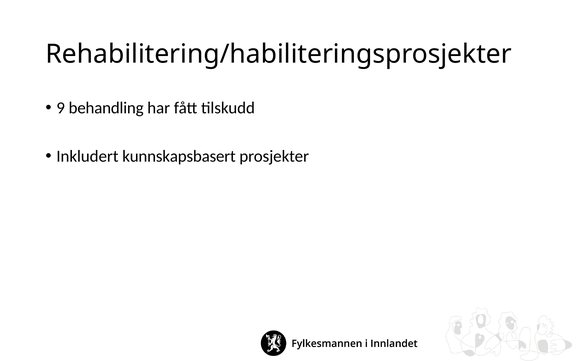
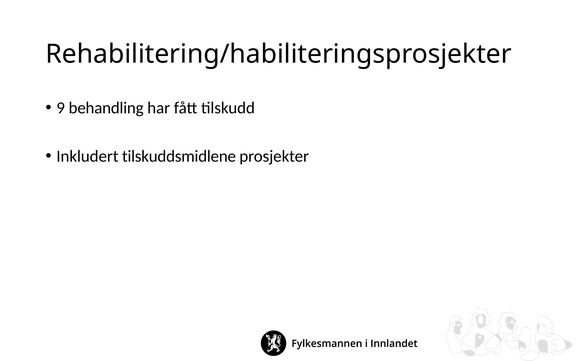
kunnskapsbasert: kunnskapsbasert -> tilskuddsmidlene (179, 157)
